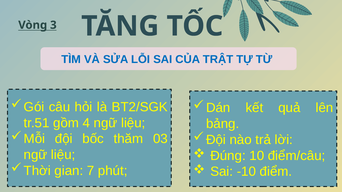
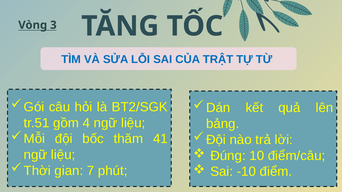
03: 03 -> 41 (160, 139)
